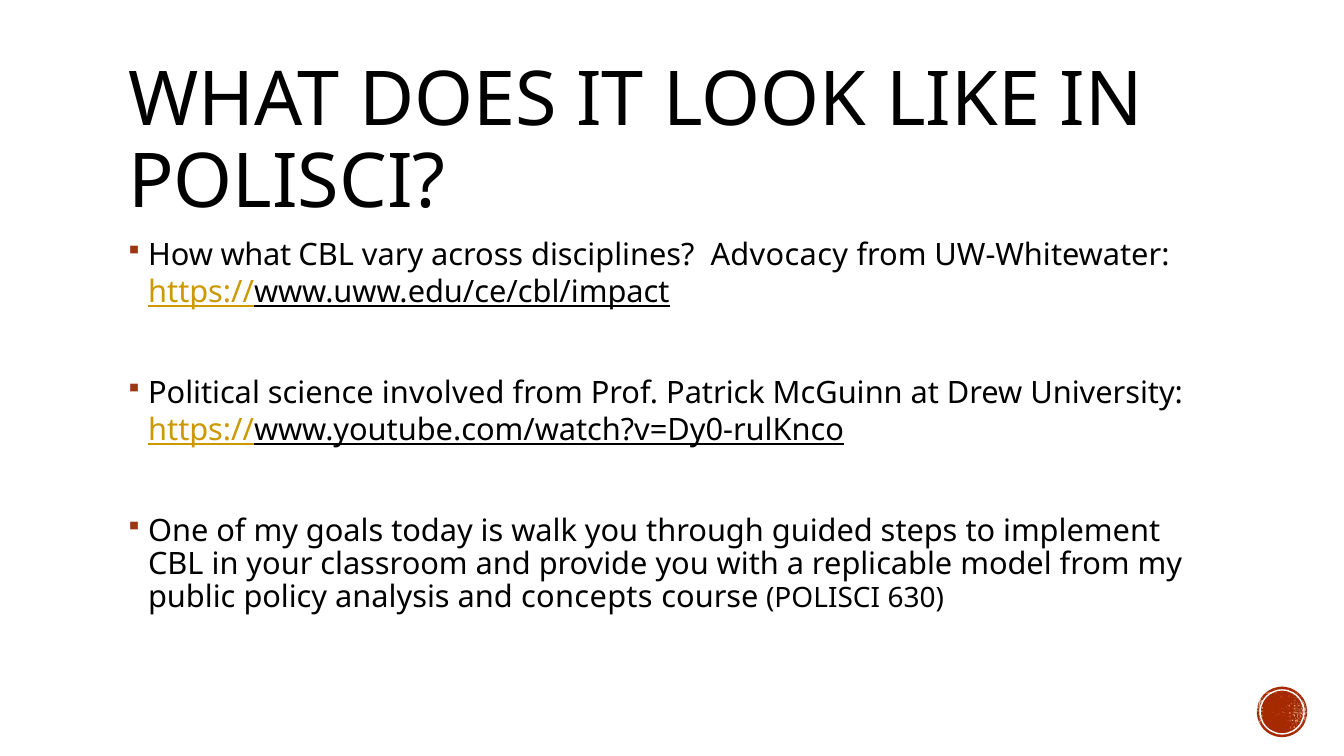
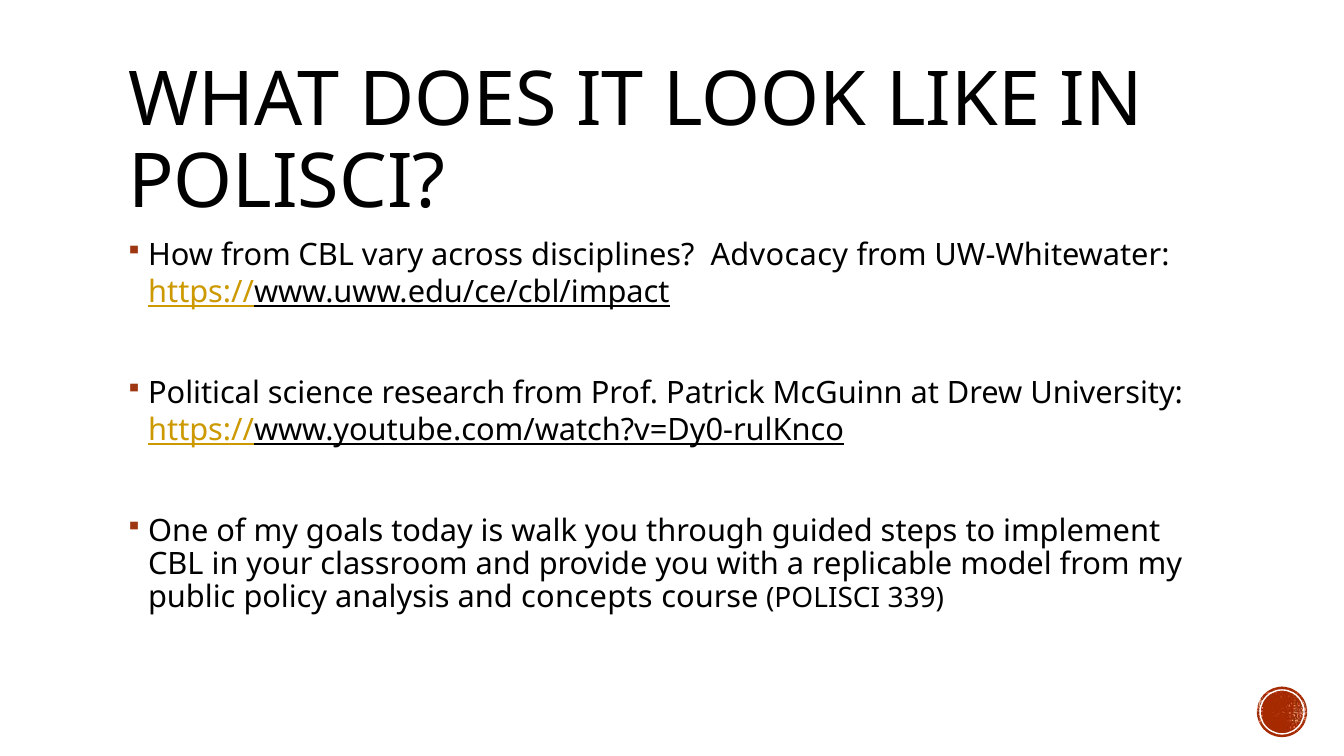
How what: what -> from (256, 255)
involved: involved -> research (443, 393)
630: 630 -> 339 (916, 598)
